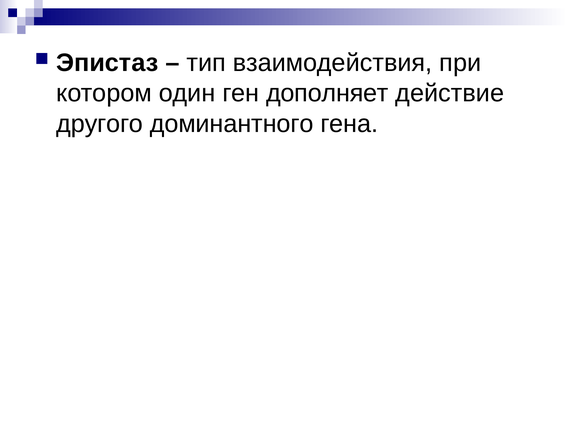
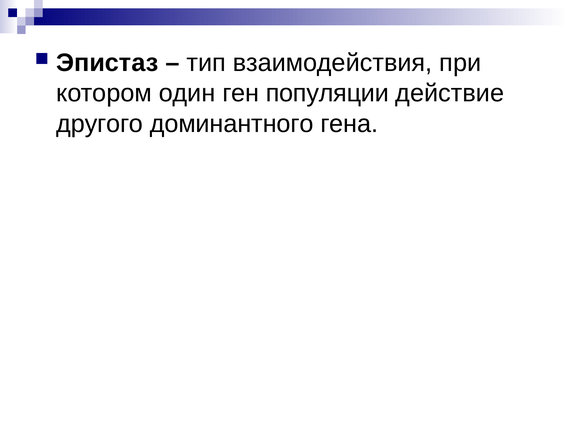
дополняет: дополняет -> популяции (327, 93)
